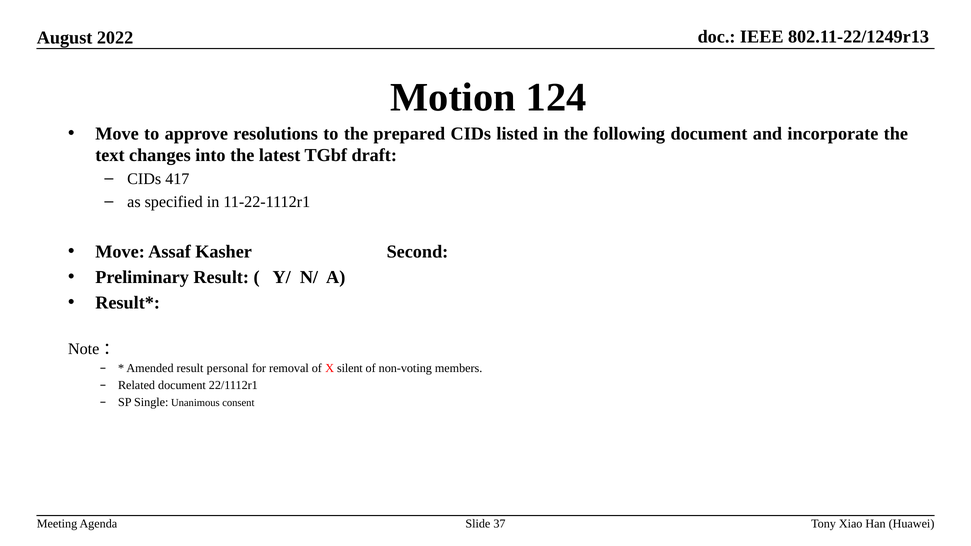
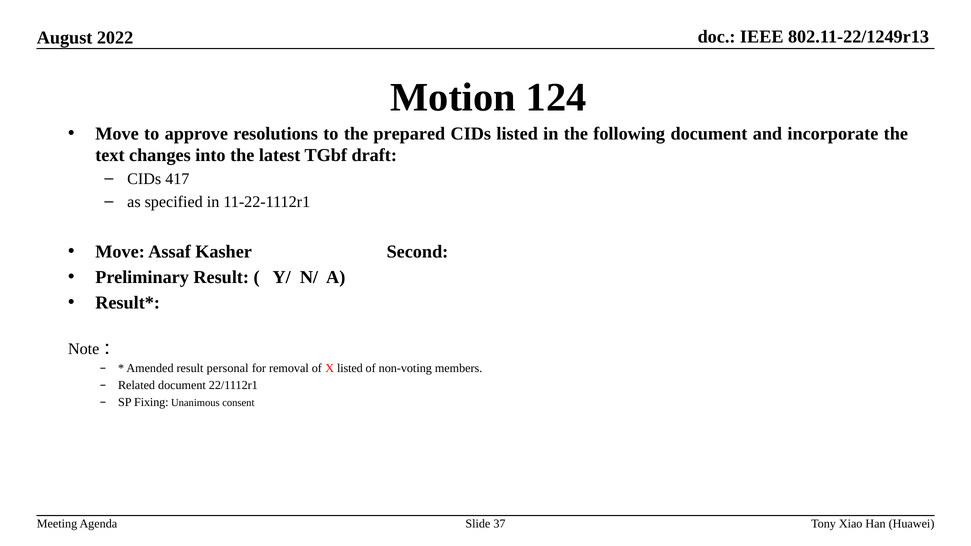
X silent: silent -> listed (350, 368)
Single: Single -> Fixing (151, 402)
